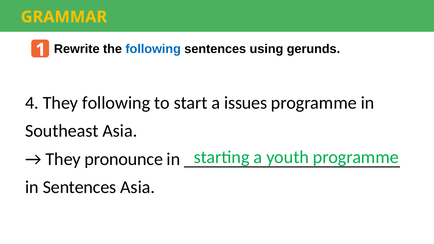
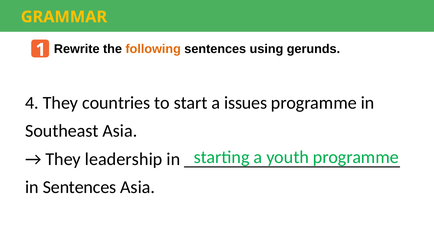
following colour: blue -> orange (153, 49)
They following: following -> countries (116, 103)
pronounce: pronounce -> leadership (124, 159)
